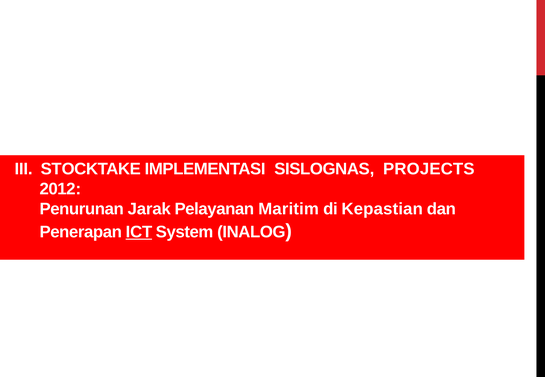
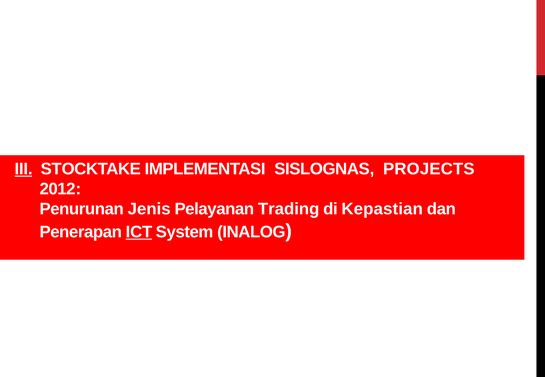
III underline: none -> present (24, 169)
Jarak: Jarak -> Jenis (149, 209)
Maritim: Maritim -> Trading (289, 209)
